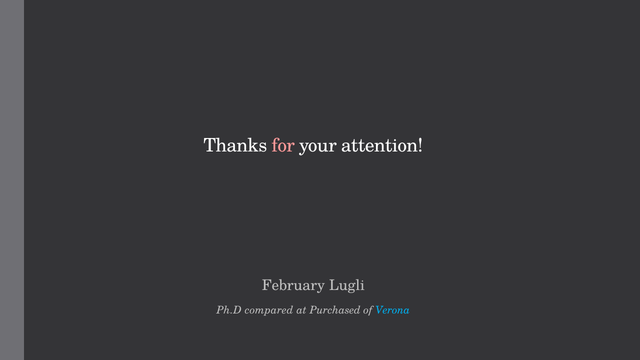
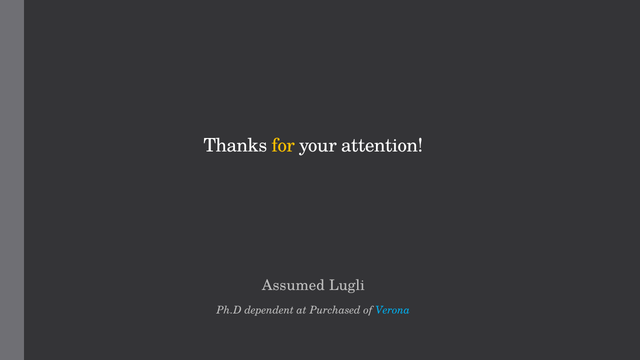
for colour: pink -> yellow (283, 145)
February: February -> Assumed (293, 285)
compared: compared -> dependent (269, 310)
